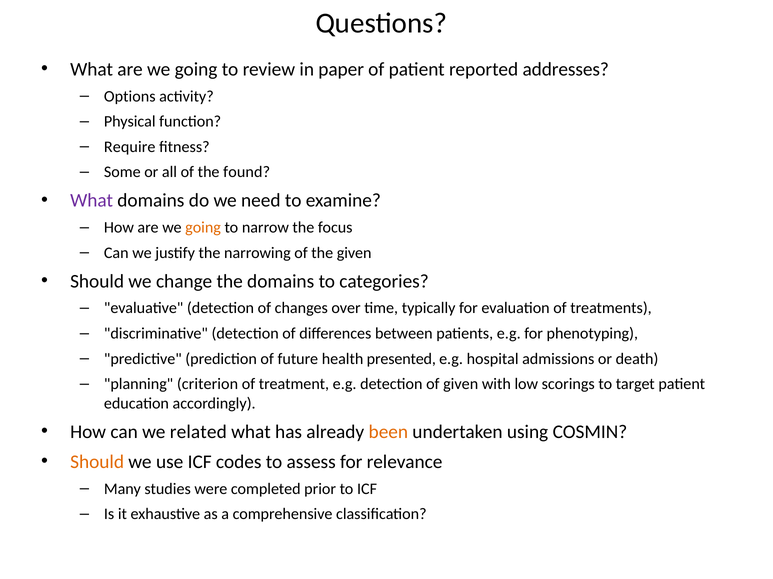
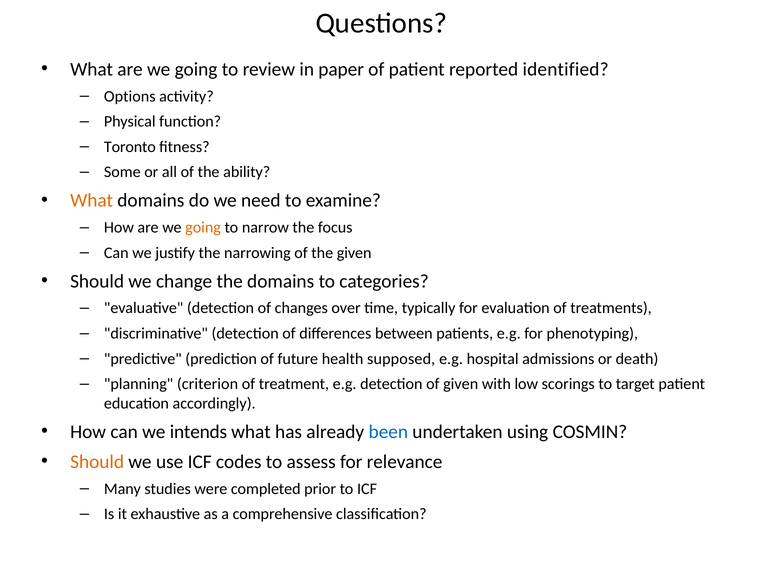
addresses: addresses -> identified (566, 69)
Require: Require -> Toronto (130, 147)
found: found -> ability (247, 172)
What colour: purple -> orange (92, 201)
presented: presented -> supposed (401, 359)
related: related -> intends (198, 432)
been colour: orange -> blue (388, 432)
